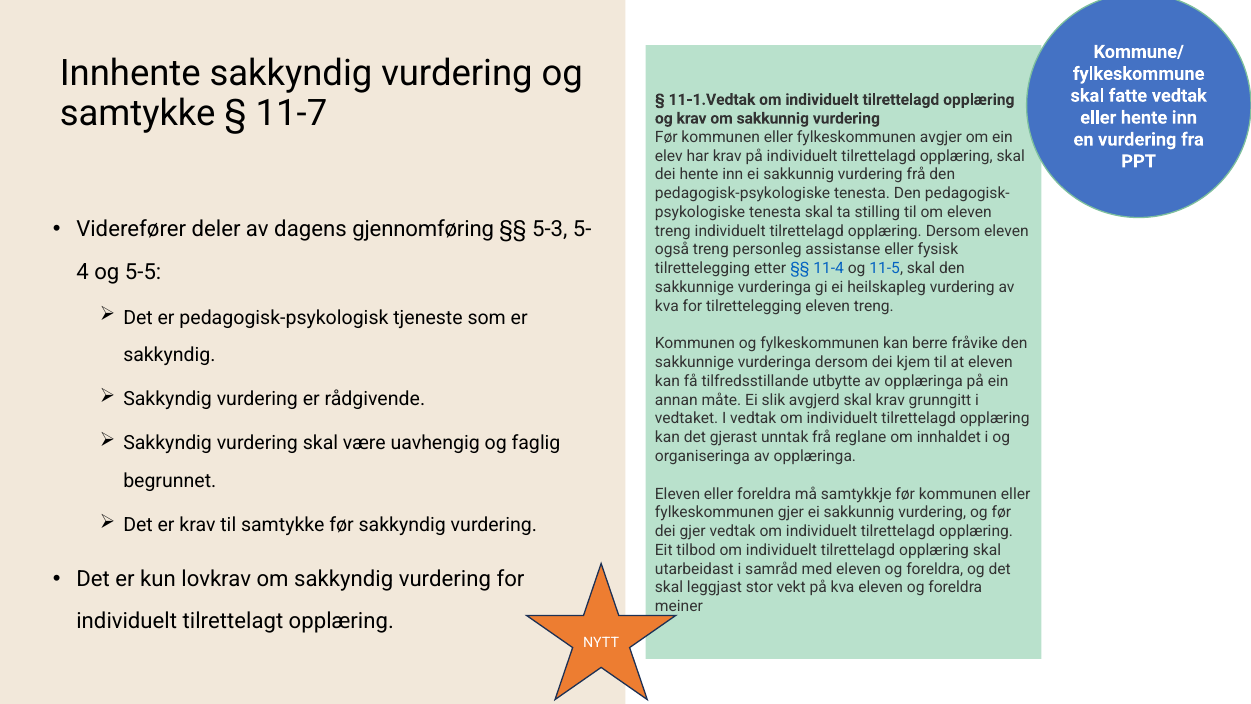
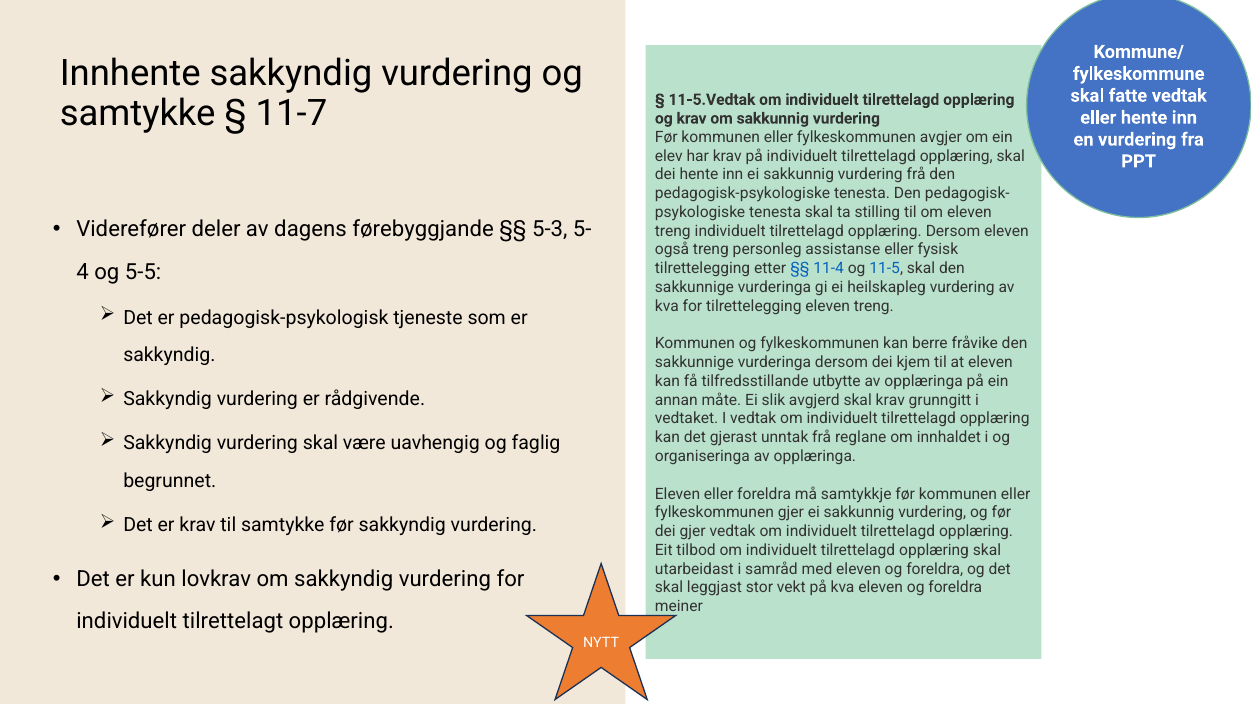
11-1.Vedtak: 11-1.Vedtak -> 11-5.Vedtak (712, 100)
gjennomføring: gjennomføring -> førebyggjande (423, 229)
